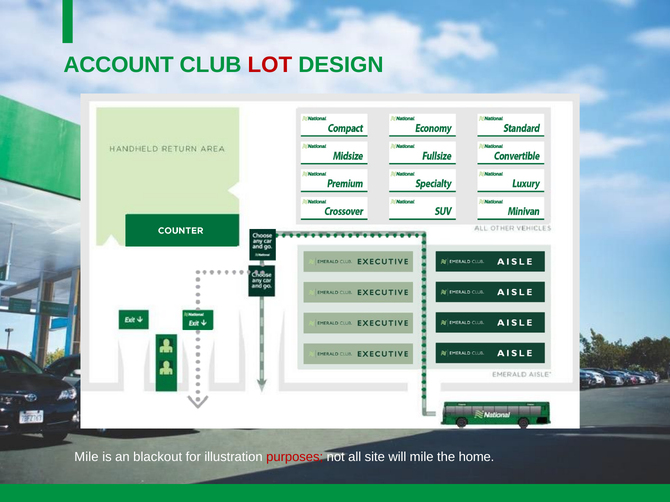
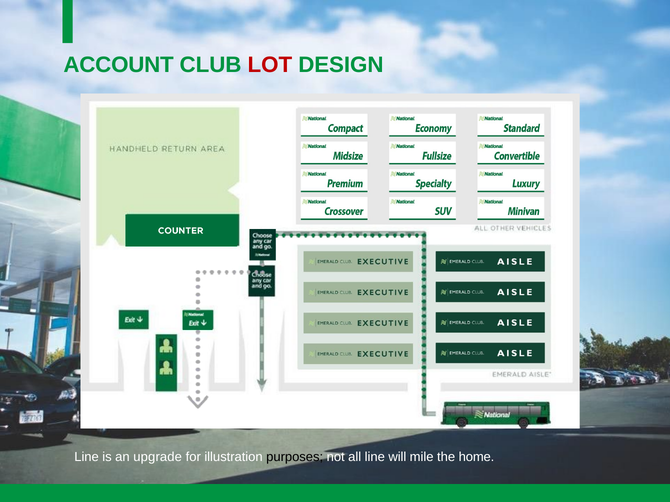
Mile: Mile -> Line (87, 458)
blackout: blackout -> upgrade (158, 458)
purposes colour: red -> black (295, 458)
all site: site -> line (375, 458)
